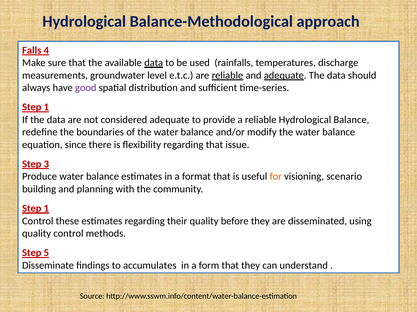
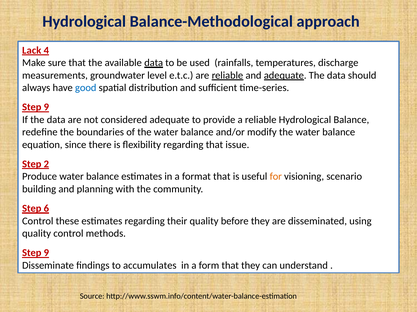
Falls: Falls -> Lack (32, 50)
good colour: purple -> blue (86, 88)
1: 1 -> 9 (46, 107)
3: 3 -> 2 (46, 164)
1: 1 -> 6 (46, 209)
5: 5 -> 9 (46, 253)
